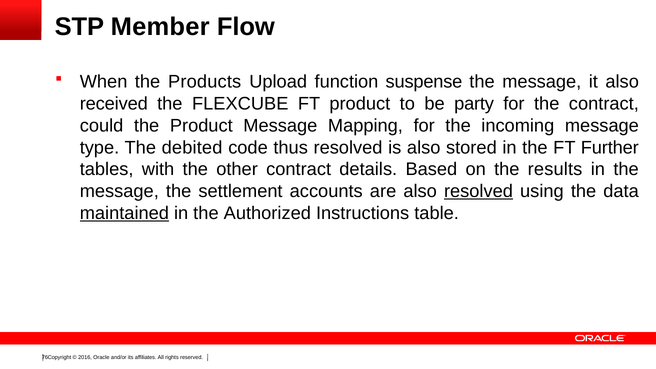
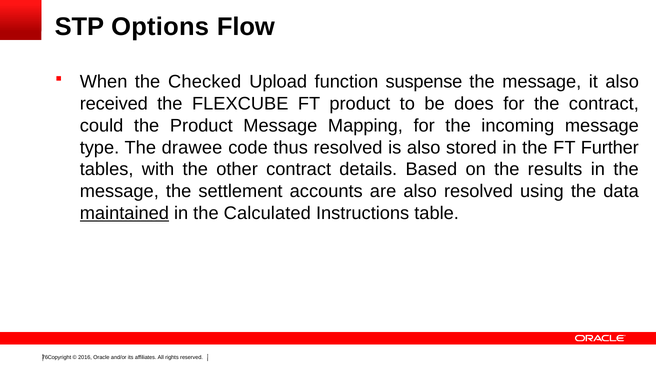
Member: Member -> Options (160, 27)
Products: Products -> Checked (205, 82)
party: party -> does (474, 104)
debited: debited -> drawee (192, 147)
resolved underline: present -> none (478, 191)
Authorized: Authorized -> Calculated (267, 213)
